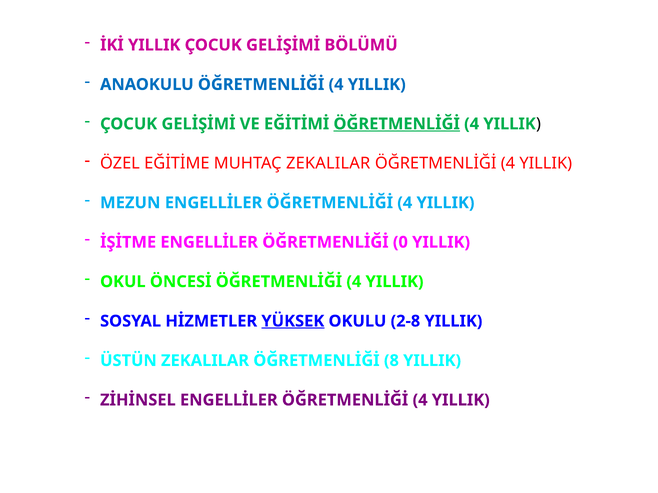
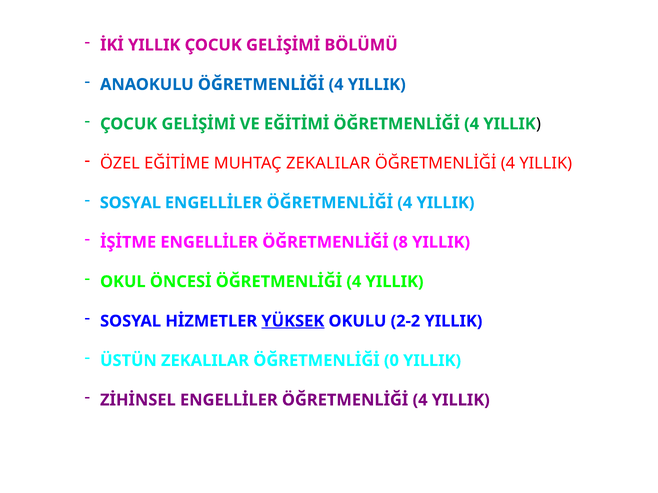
ÖĞRETMENLİĞİ underline: present -> none (397, 124)
MEZUN: MEZUN -> SOSYAL (130, 203)
0: 0 -> 8 (400, 242)
2-8: 2-8 -> 2-2 (405, 321)
8: 8 -> 0 (391, 361)
